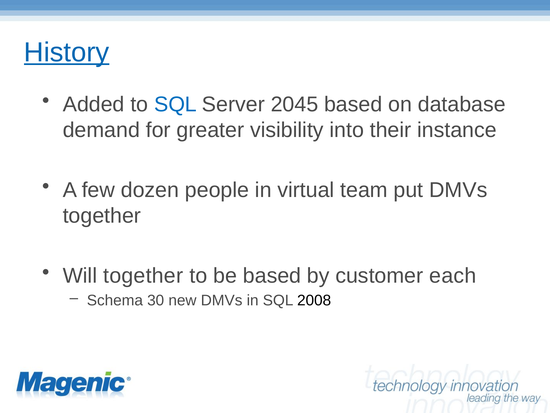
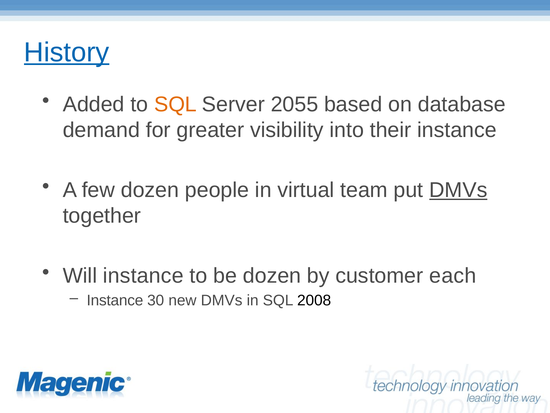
SQL colour: blue -> orange (175, 104)
2045: 2045 -> 2055 (294, 104)
DMVs underline: none -> present (458, 190)
Will together: together -> instance (143, 275)
be based: based -> dozen (272, 275)
Schema: Schema -> Instance (115, 300)
